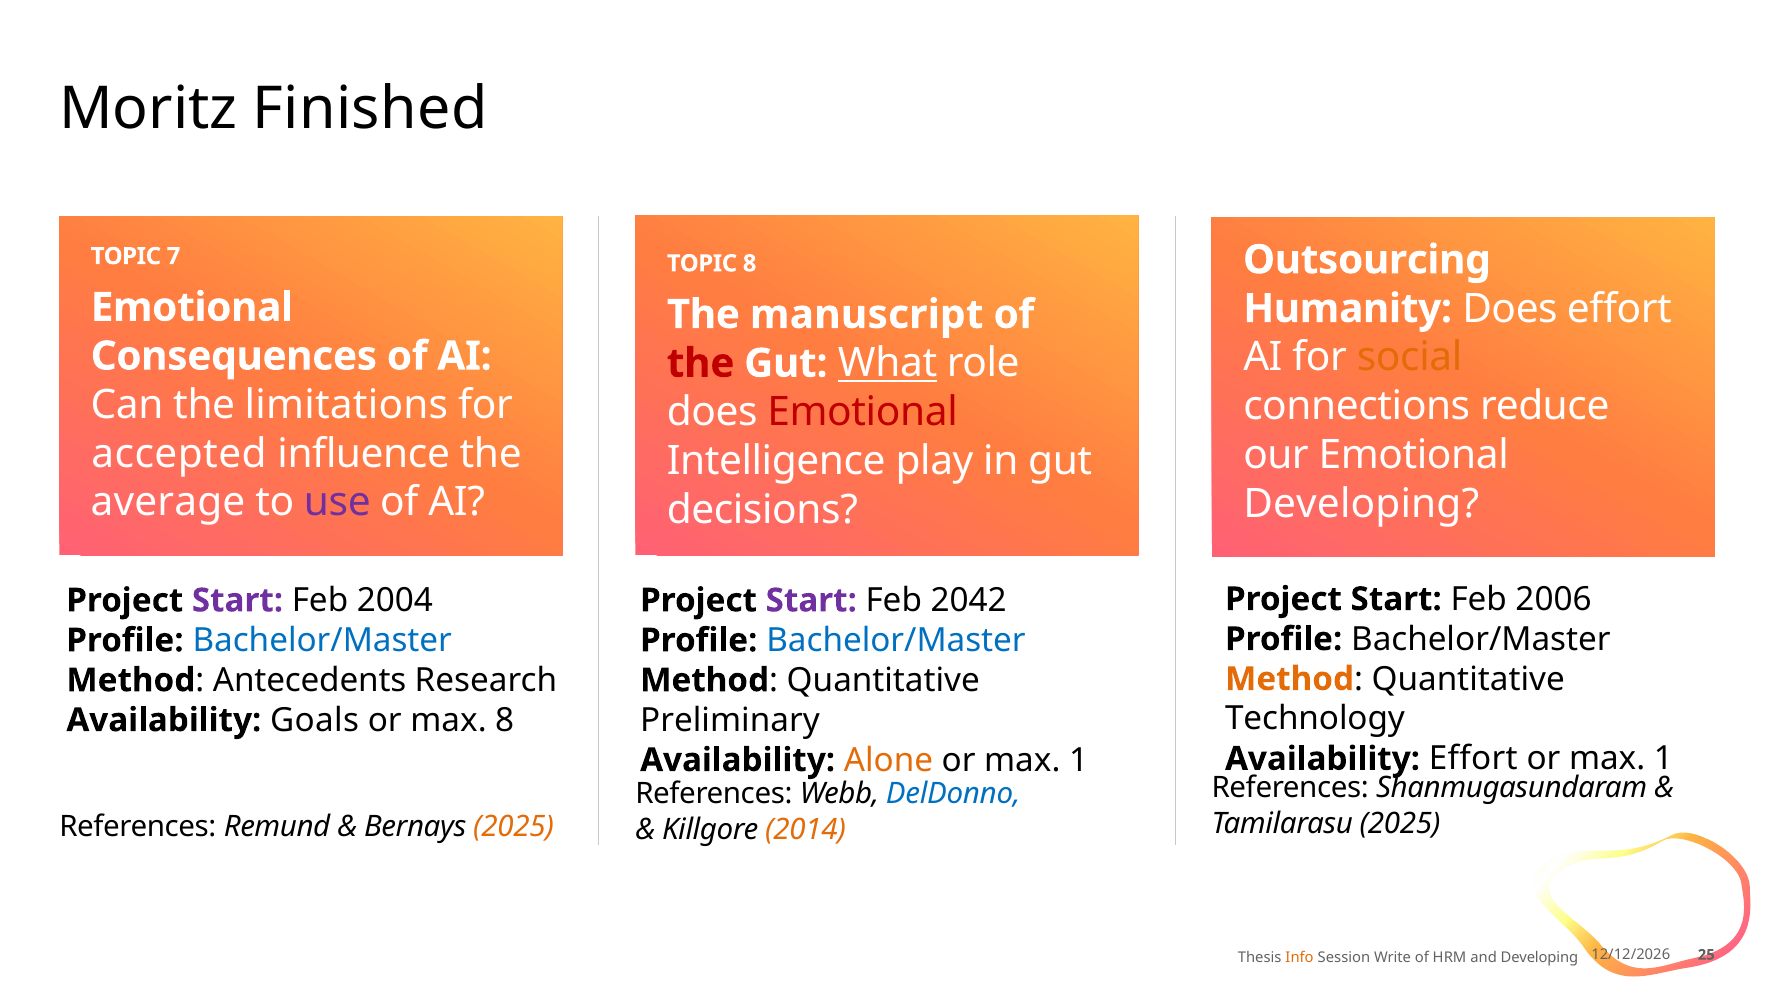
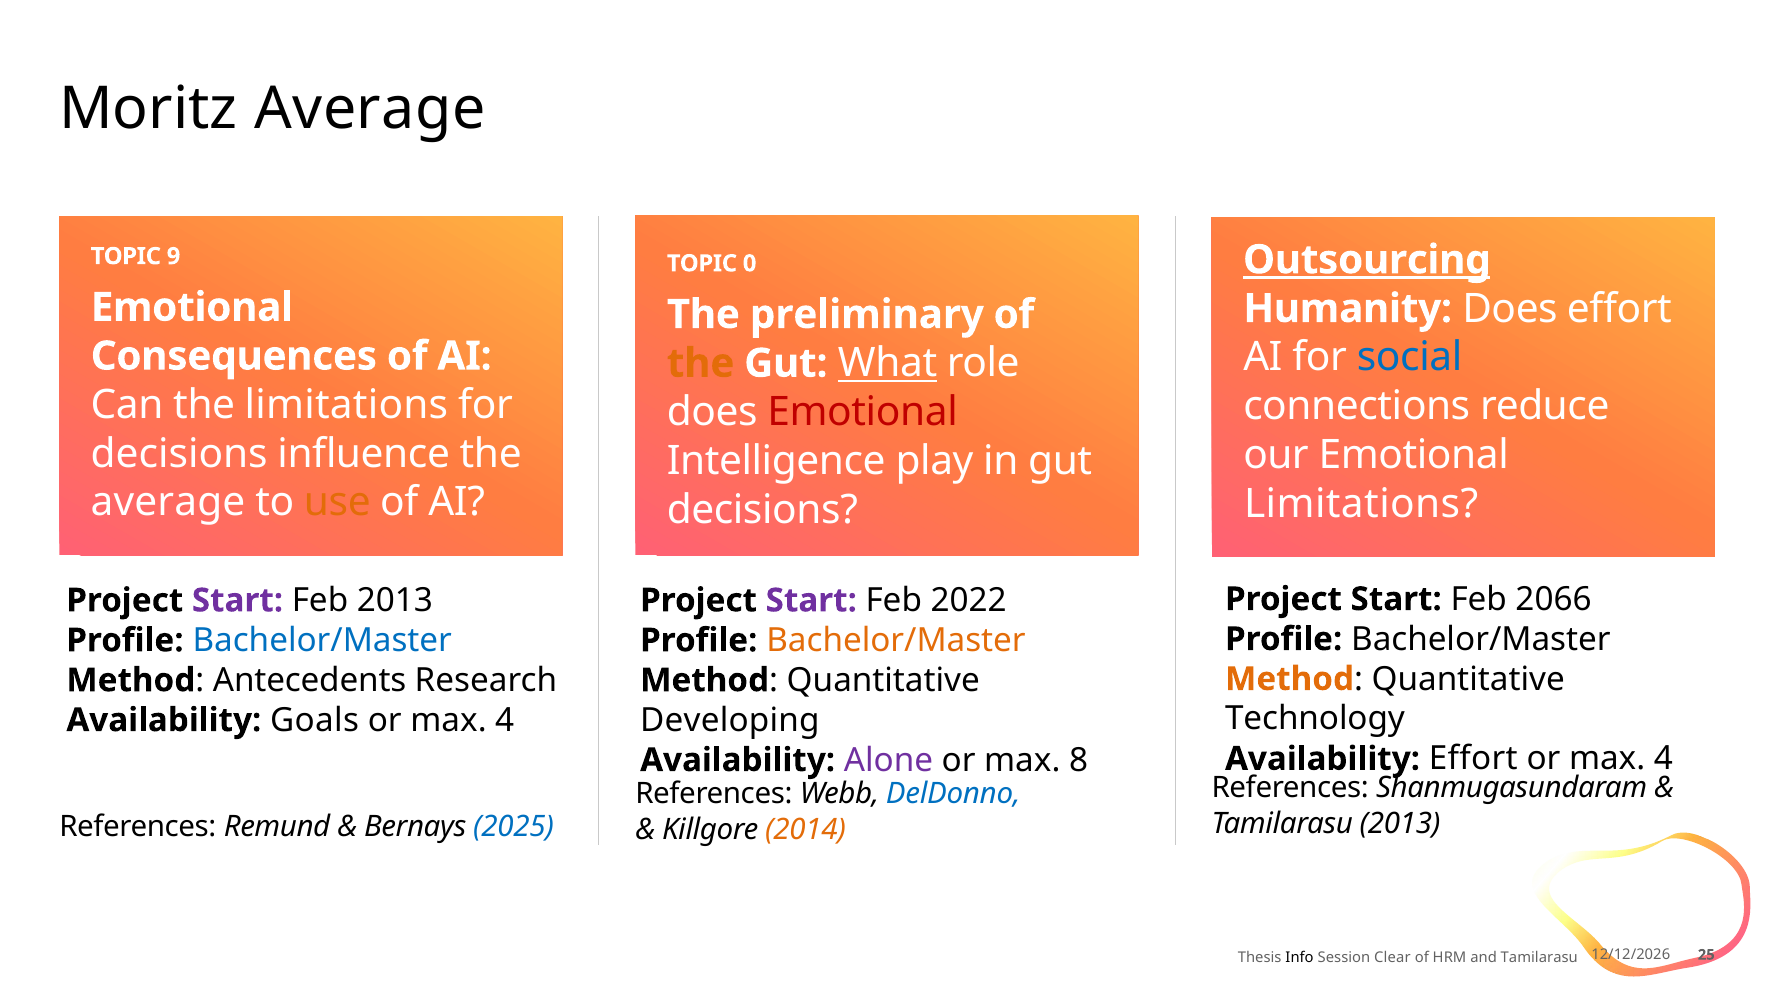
Moritz Finished: Finished -> Average (370, 109)
7: 7 -> 9 (174, 256)
Outsourcing underline: none -> present (1367, 260)
TOPIC 8: 8 -> 0 (750, 263)
manuscript: manuscript -> preliminary (867, 315)
social colour: orange -> blue (1410, 357)
the colour: red -> orange (701, 363)
accepted: accepted -> decisions (179, 454)
use colour: purple -> orange (337, 502)
Developing: Developing -> Limitations (1361, 504)
2006: 2006 -> 2066 (1554, 599)
Feb 2004: 2004 -> 2013 (395, 600)
2042: 2042 -> 2022 (969, 600)
Bachelor/Master colour: blue -> orange (896, 640)
Preliminary: Preliminary -> Developing (730, 720)
8: 8 -> 4 (505, 720)
1: 1 -> 4 (1663, 759)
Alone colour: orange -> purple (889, 760)
1: 1 -> 8 (1079, 760)
Tamilarasu 2025: 2025 -> 2013 (1400, 824)
2025 colour: orange -> blue (514, 827)
Info colour: orange -> black (1300, 957)
Write: Write -> Clear (1392, 957)
and Developing: Developing -> Tamilarasu (1539, 957)
